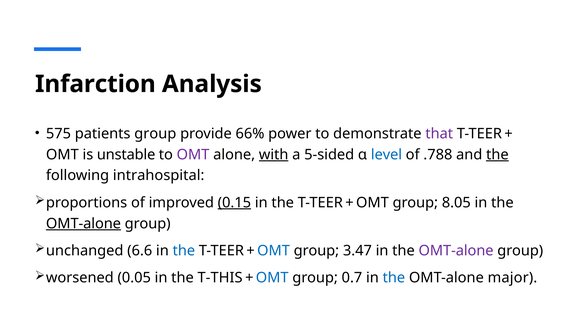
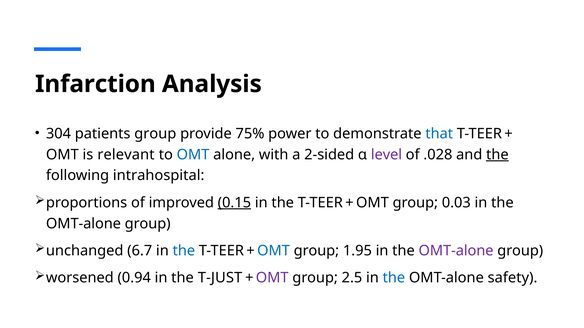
575: 575 -> 304 (58, 134)
66%: 66% -> 75% (250, 134)
that colour: purple -> blue (439, 134)
unstable: unstable -> relevant (126, 155)
OMT colour: purple -> blue (193, 155)
with underline: present -> none (274, 155)
5-sided: 5-sided -> 2-sided (329, 155)
level colour: blue -> purple (386, 155)
.788: .788 -> .028 (438, 155)
8.05: 8.05 -> 0.03 (456, 203)
OMT-alone underline: present -> none (83, 224)
6.6: 6.6 -> 6.7 (140, 251)
3.47: 3.47 -> 1.95 (357, 251)
0.05: 0.05 -> 0.94 (134, 278)
T-THIS: T-THIS -> T-JUST (220, 278)
OMT colour: blue -> purple (272, 278)
0.7: 0.7 -> 2.5 (352, 278)
major: major -> safety (513, 278)
